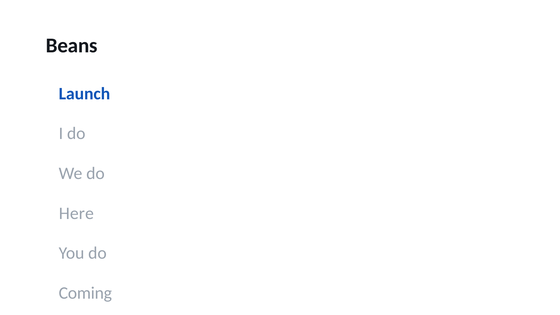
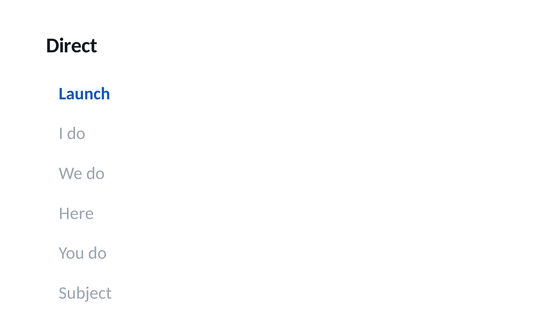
Beans: Beans -> Direct (72, 46)
Coming: Coming -> Subject (85, 293)
